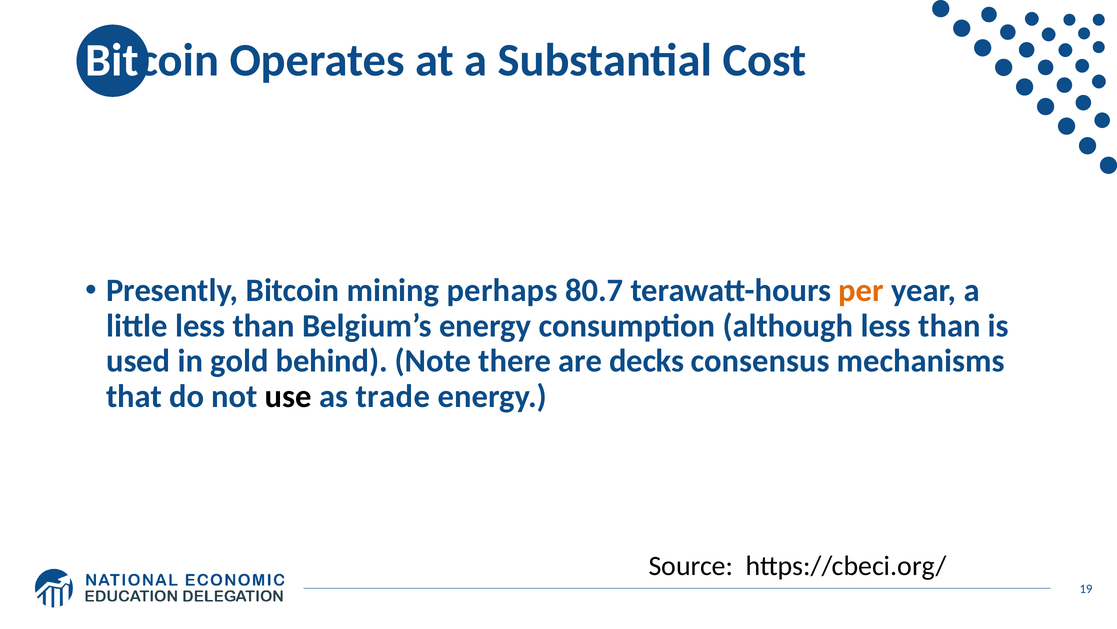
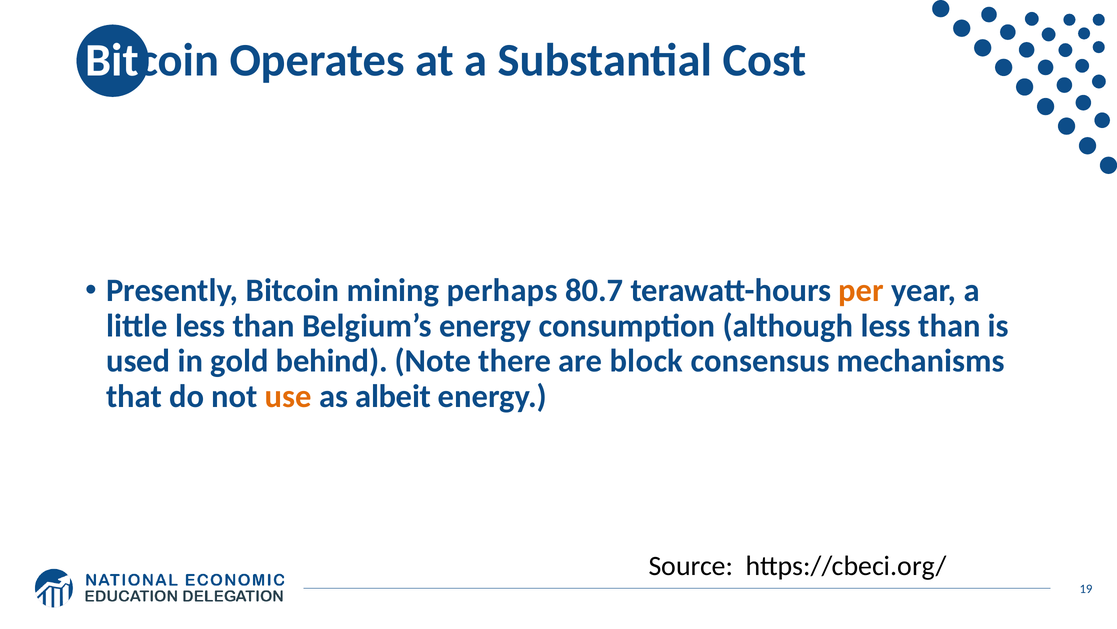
decks: decks -> block (646, 361)
use colour: black -> orange (288, 396)
trade: trade -> albeit (393, 396)
